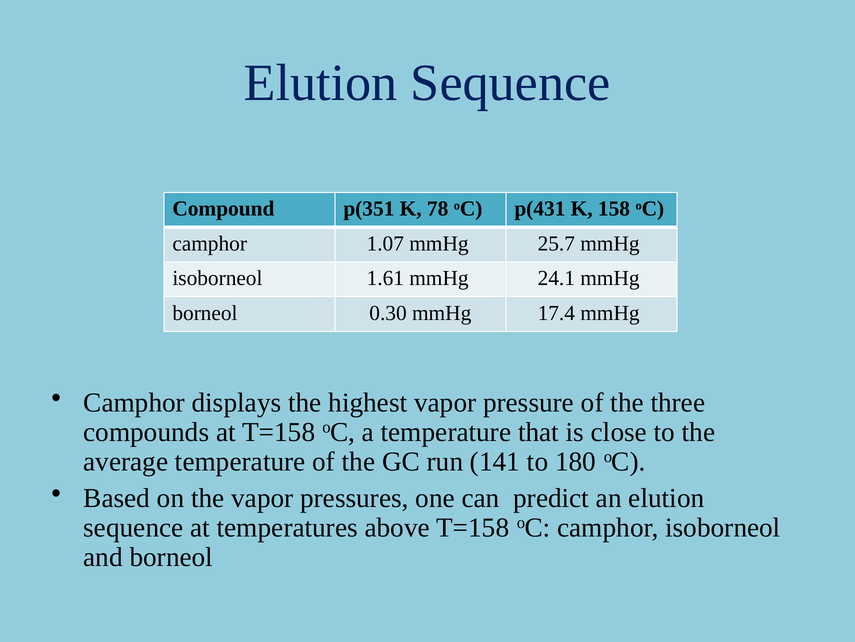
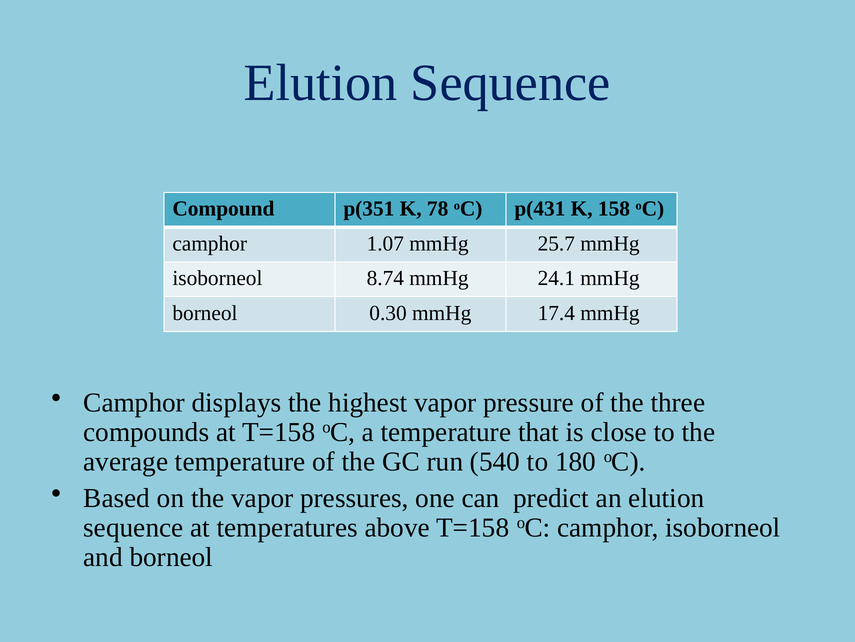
1.61: 1.61 -> 8.74 (385, 278)
141: 141 -> 540 (495, 461)
